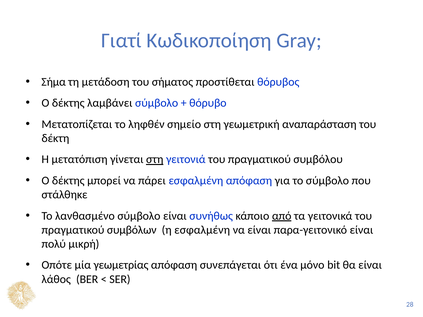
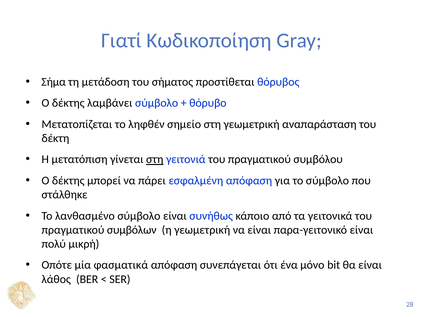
από underline: present -> none (282, 216)
η εσφαλμένη: εσφαλμένη -> γεωμετρική (202, 230)
γεωμετρίας: γεωμετρίας -> φασματικά (121, 265)
